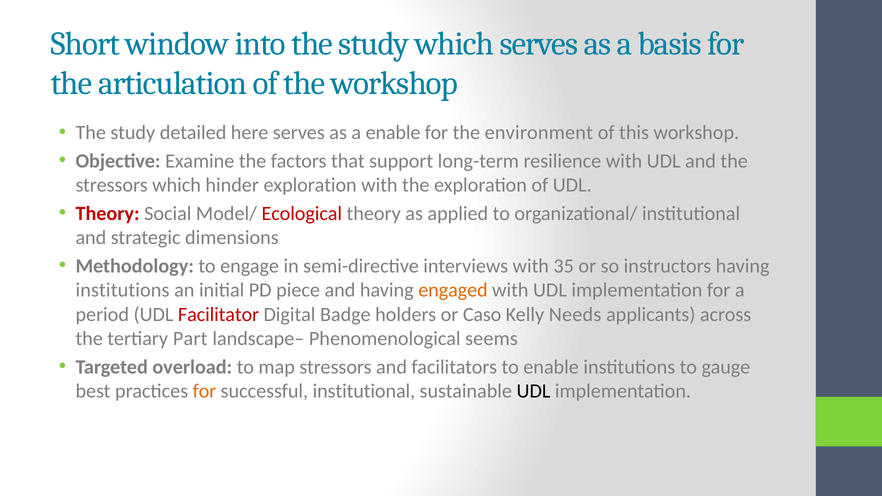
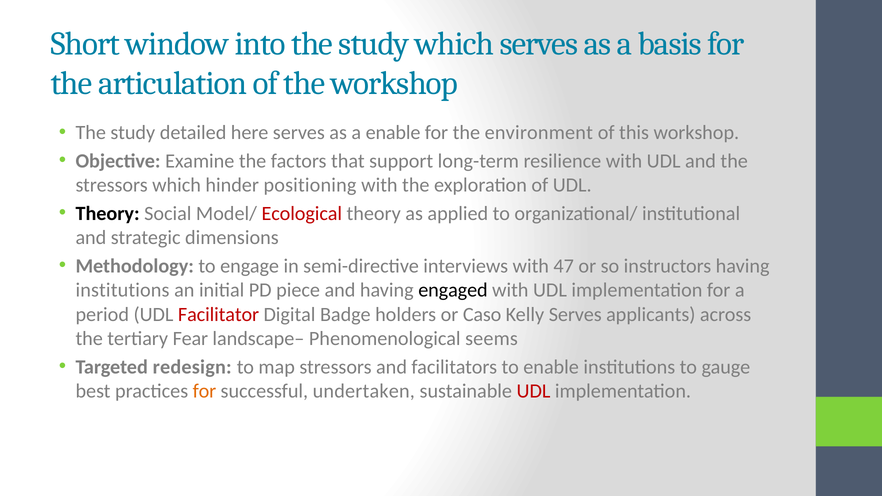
hinder exploration: exploration -> positioning (310, 185)
Theory colour: red -> black (108, 213)
35: 35 -> 47 (564, 266)
engaged colour: orange -> black (453, 290)
Kelly Needs: Needs -> Serves (575, 314)
Part: Part -> Fear (190, 339)
overload: overload -> redesign (192, 367)
successful institutional: institutional -> undertaken (364, 391)
UDL colour: black -> red (534, 391)
